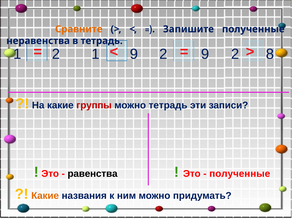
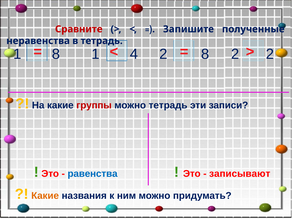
Сравните colour: orange -> red (79, 29)
9: 9 -> 8 (205, 54)
1 9: 9 -> 4 (134, 54)
1 2: 2 -> 8 (56, 54)
8: 8 -> 2 (270, 54)
равенства colour: black -> blue (93, 174)
полученные: полученные -> записывают (240, 174)
